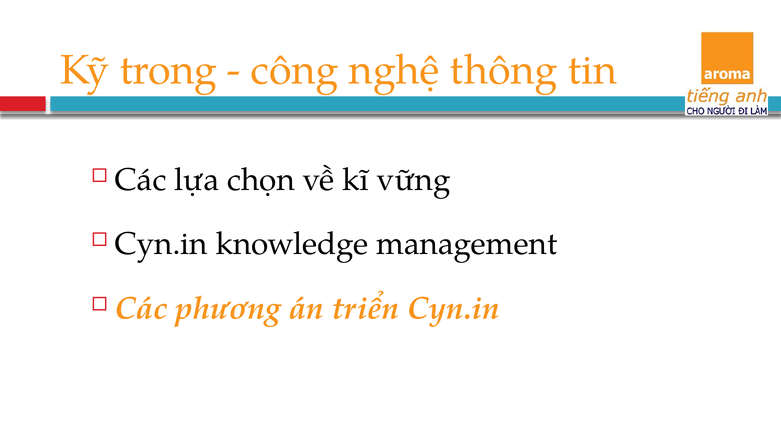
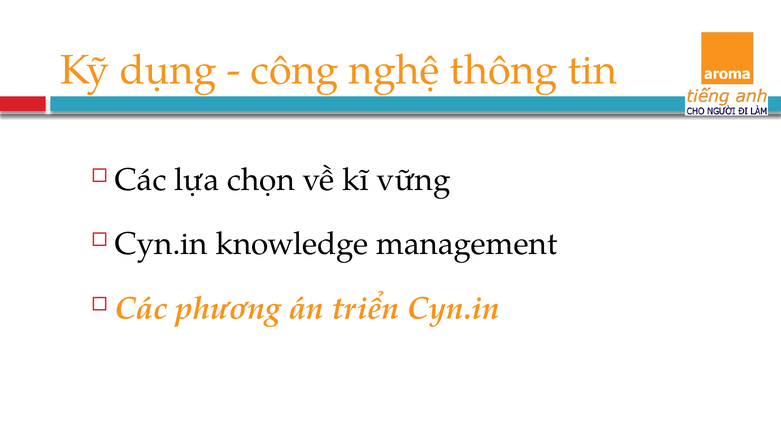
trong: trong -> dụng (168, 70)
